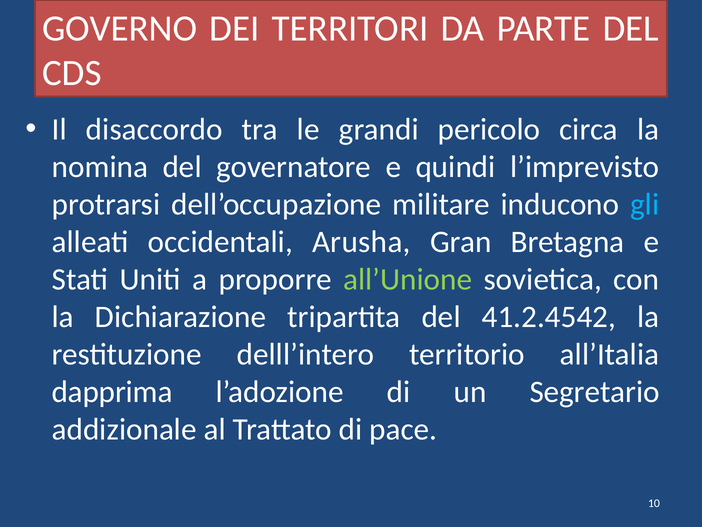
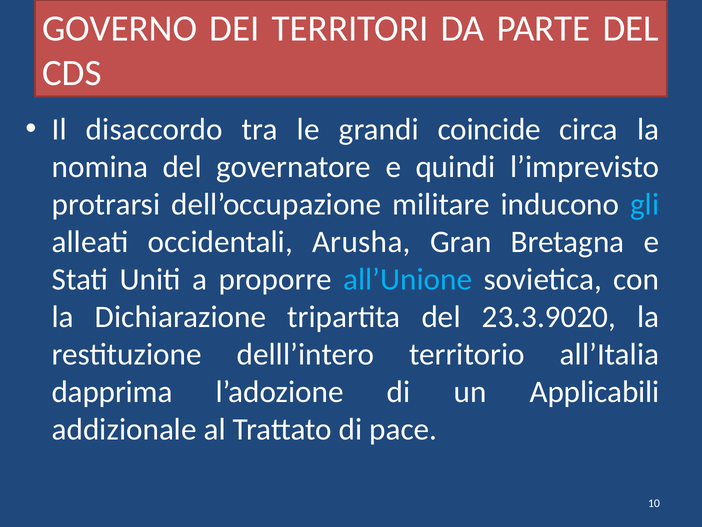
pericolo: pericolo -> coincide (489, 129)
all’Unione colour: light green -> light blue (408, 279)
41.2.4542: 41.2.4542 -> 23.3.9020 (549, 317)
Segretario: Segretario -> Applicabili (595, 392)
